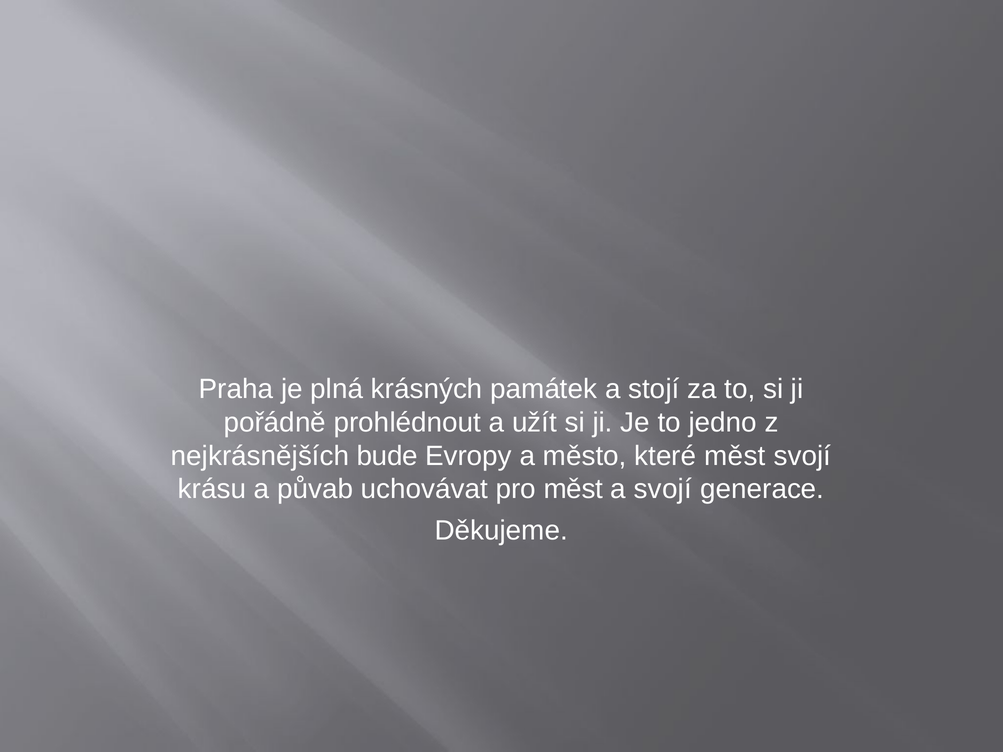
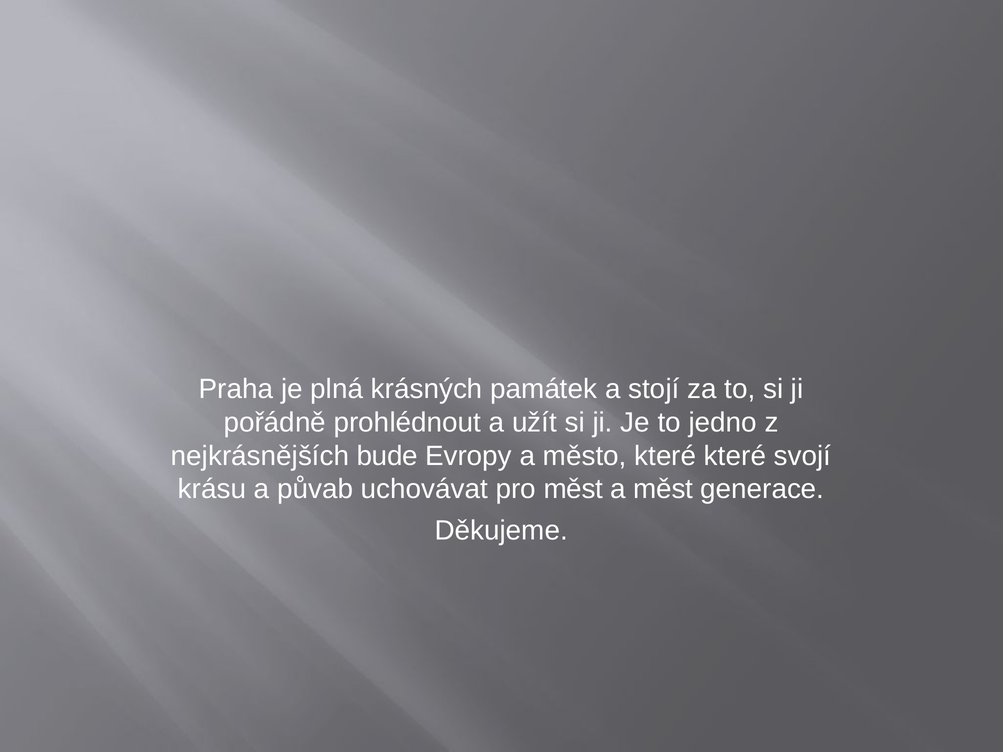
které měst: měst -> které (735, 456)
a svojí: svojí -> měst (663, 489)
